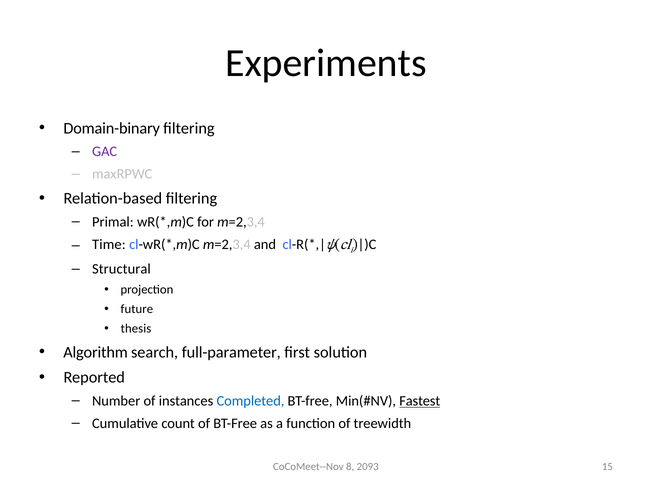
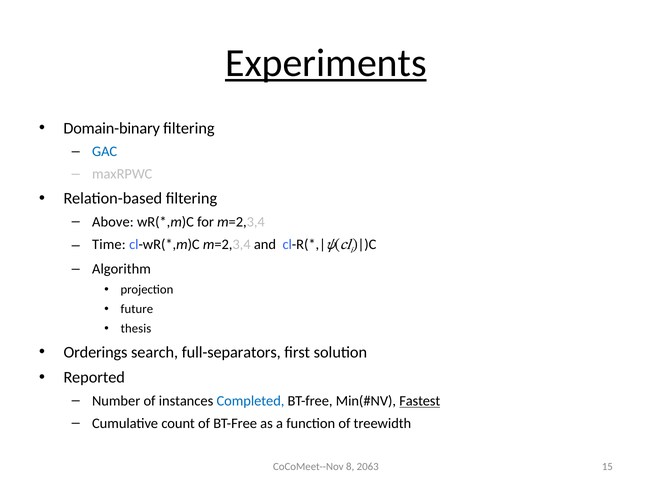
Experiments underline: none -> present (326, 63)
GAC colour: purple -> blue (105, 152)
Primal: Primal -> Above (113, 222)
Structural: Structural -> Algorithm (121, 269)
Algorithm: Algorithm -> Orderings (96, 352)
full-parameter: full-parameter -> full-separators (231, 352)
2093: 2093 -> 2063 (368, 467)
